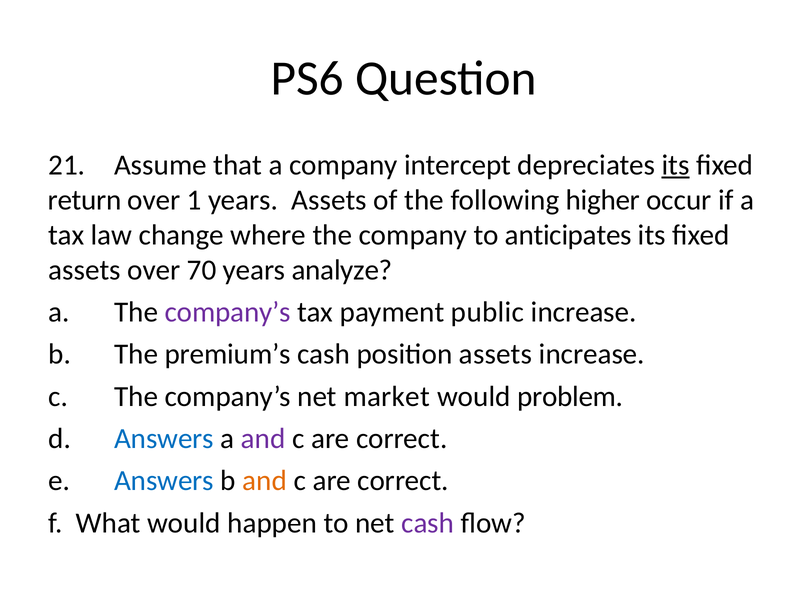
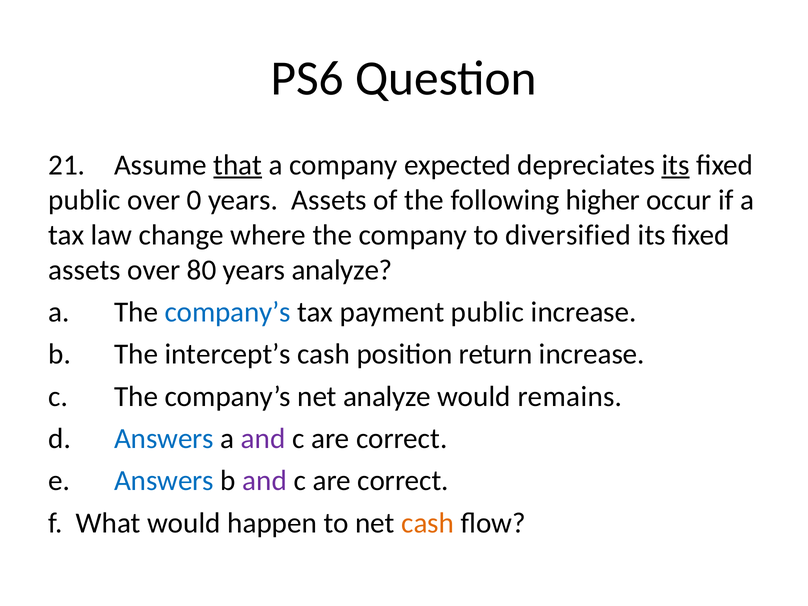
that underline: none -> present (238, 165)
intercept: intercept -> expected (458, 165)
return: return -> public (85, 200)
1: 1 -> 0 (194, 200)
anticipates: anticipates -> diversified (568, 235)
70: 70 -> 80 (202, 270)
company’s colour: purple -> blue (228, 312)
premium’s: premium’s -> intercept’s (228, 354)
position assets: assets -> return (496, 354)
net market: market -> analyze (387, 397)
problem: problem -> remains (570, 397)
and colour: orange -> purple (265, 481)
cash colour: purple -> orange (428, 523)
